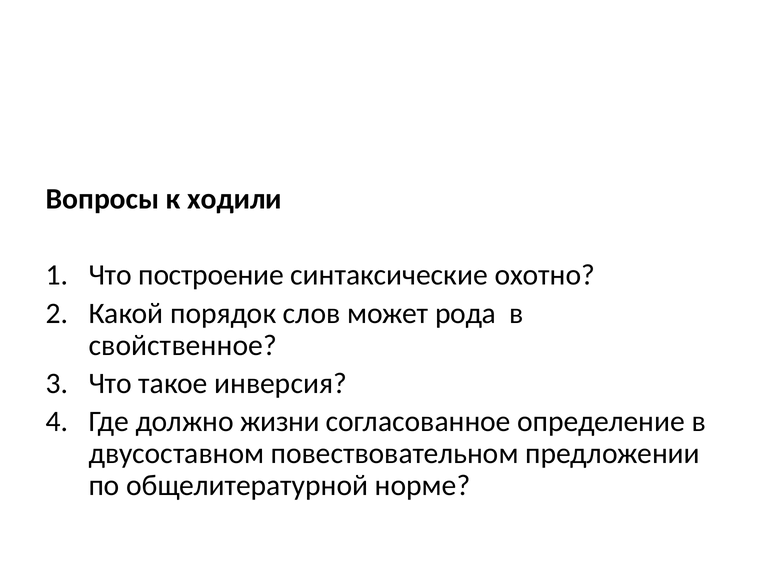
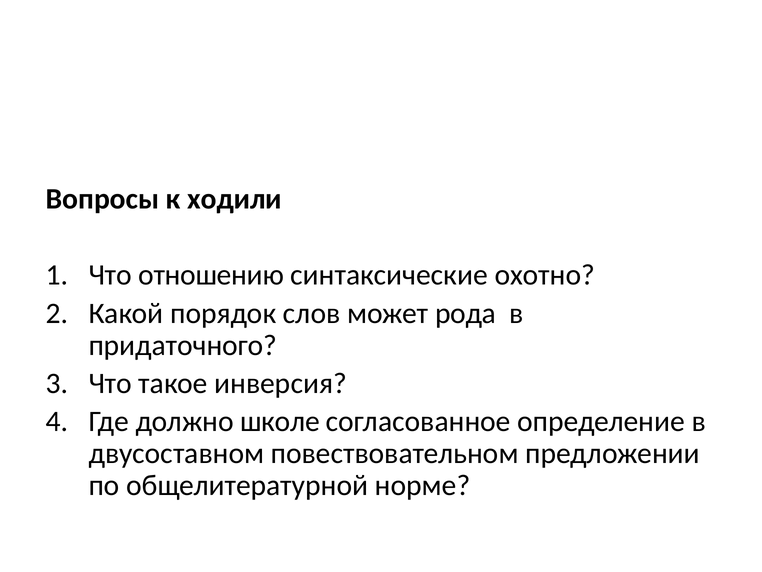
построение: построение -> отношению (211, 275)
свойственное: свойственное -> придаточного (183, 345)
жизни: жизни -> школе (280, 421)
